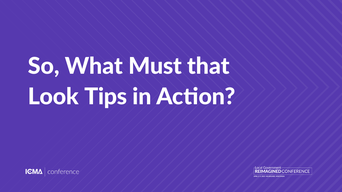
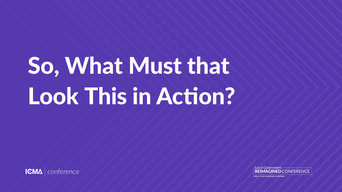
Tips: Tips -> This (106, 97)
